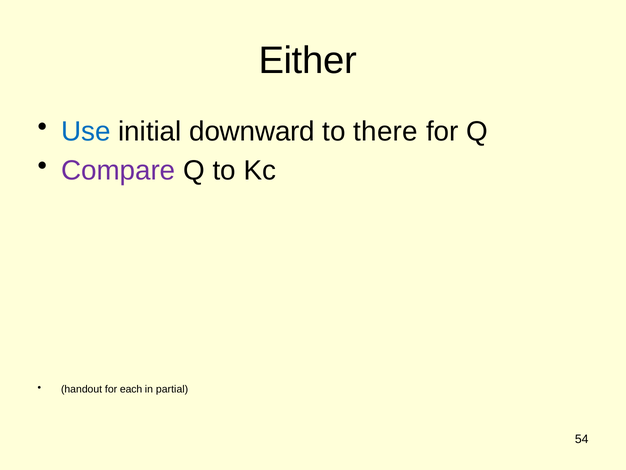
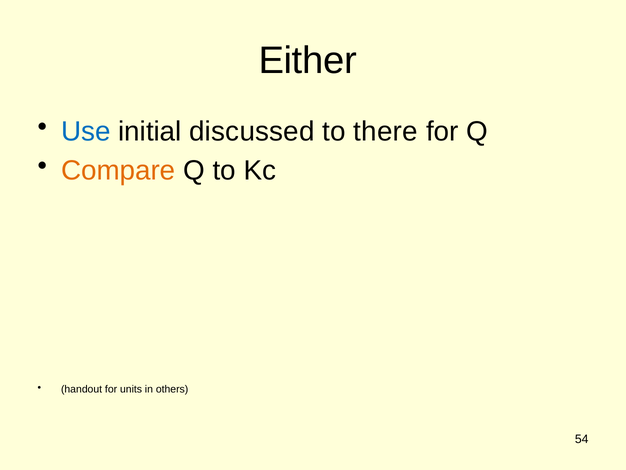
downward: downward -> discussed (252, 131)
Compare colour: purple -> orange (118, 170)
each: each -> units (131, 389)
partial: partial -> others (172, 389)
